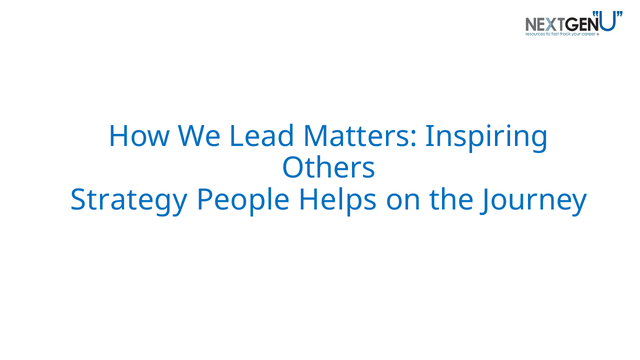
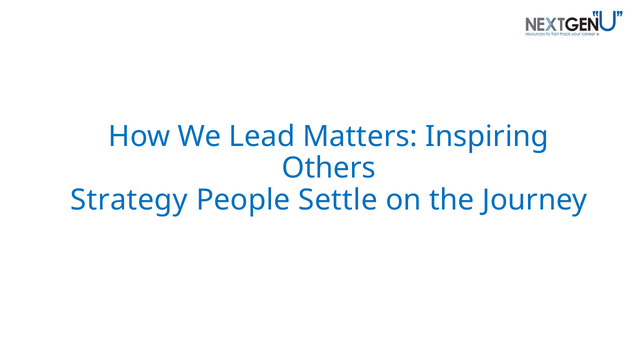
Helps: Helps -> Settle (338, 200)
